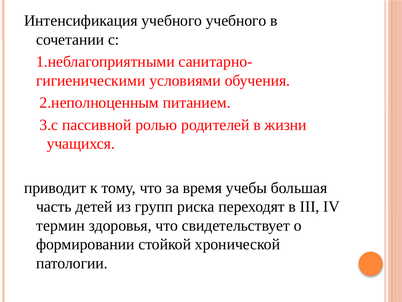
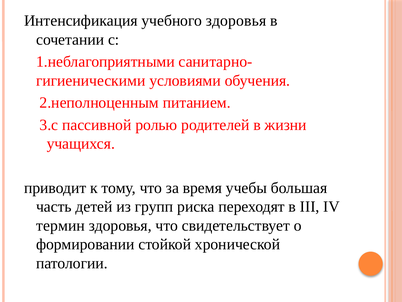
учебного учебного: учебного -> здоровья (236, 21)
